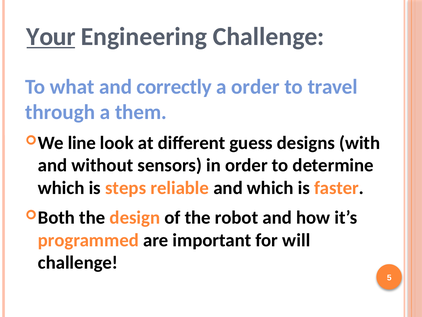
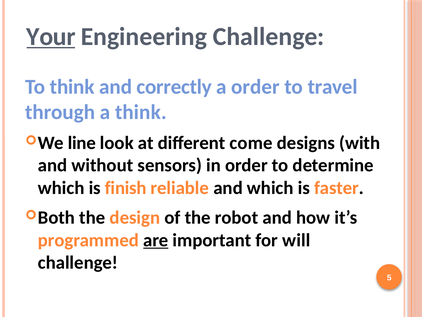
To what: what -> think (72, 87)
a them: them -> think (141, 112)
guess: guess -> come (251, 143)
steps: steps -> finish (126, 188)
are underline: none -> present (156, 240)
